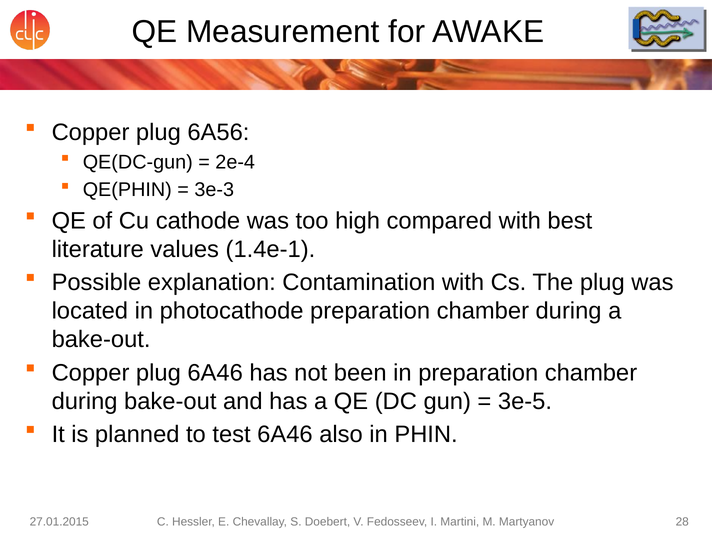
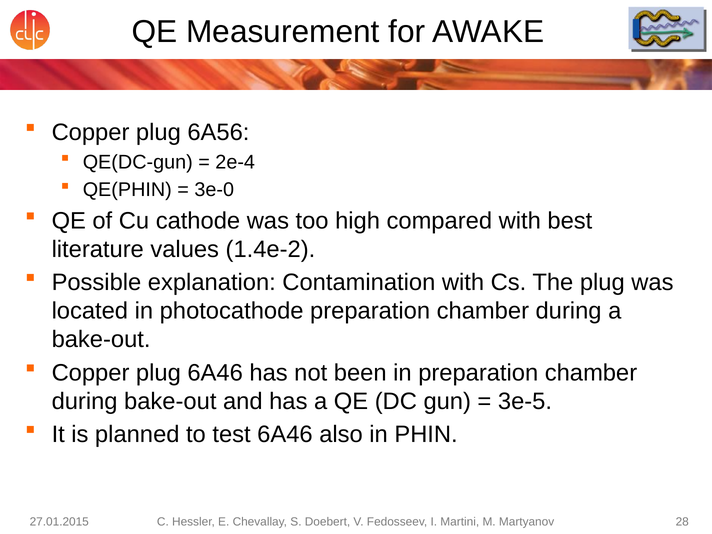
3e-3: 3e-3 -> 3e-0 (214, 190)
1.4e-1: 1.4e-1 -> 1.4e-2 (270, 249)
